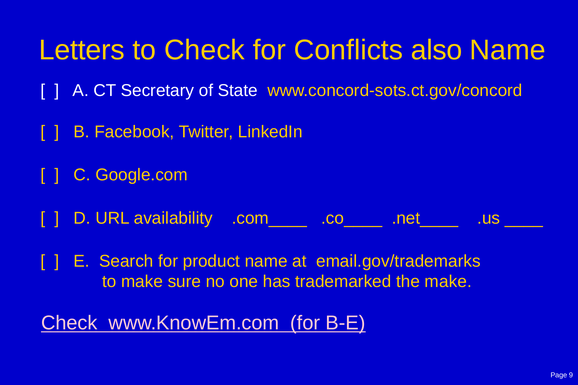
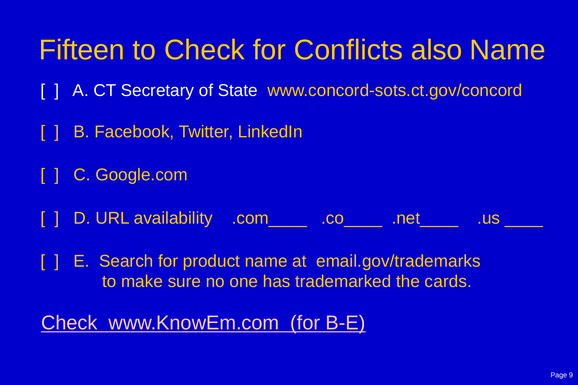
Letters: Letters -> Fifteen (82, 50)
the make: make -> cards (448, 282)
